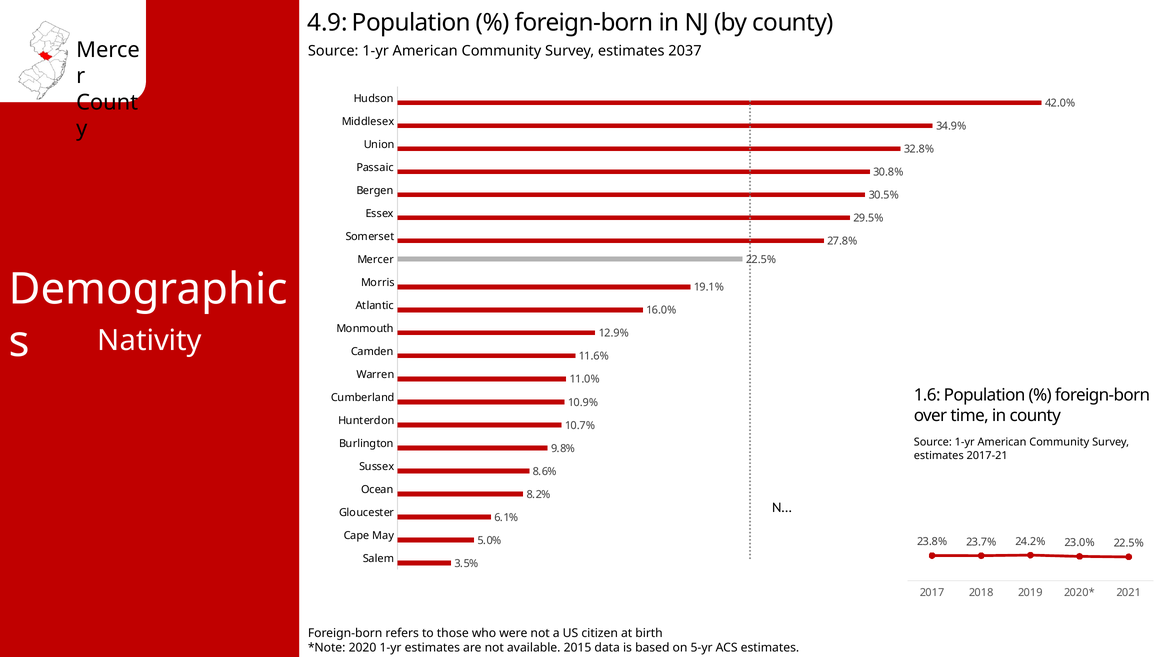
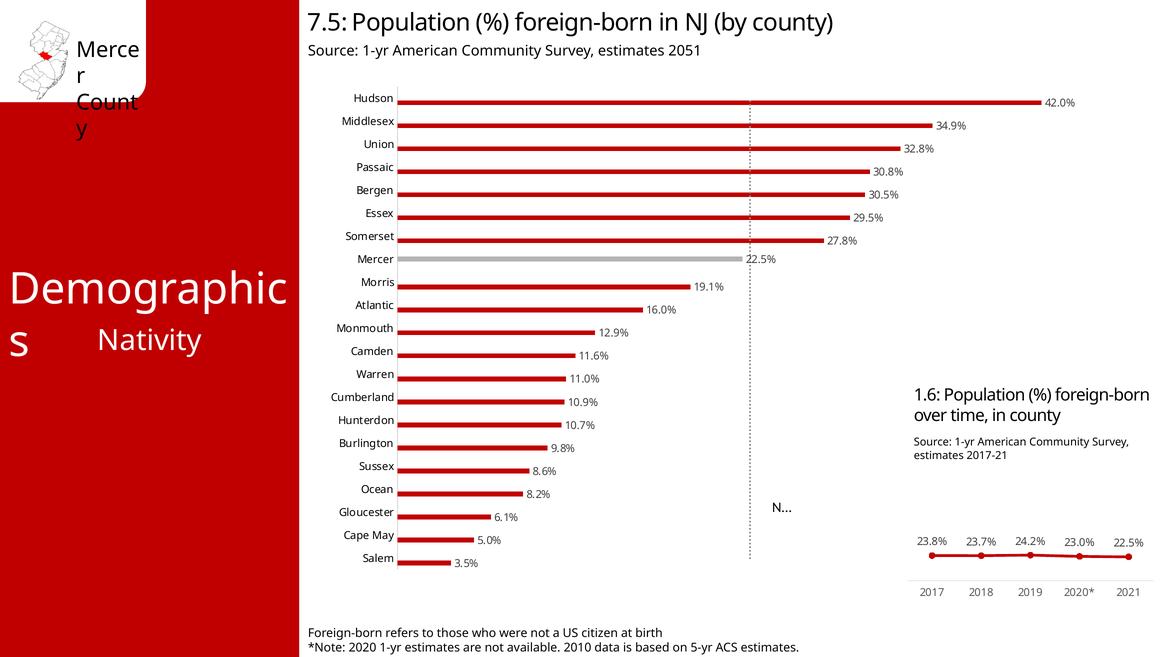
4.9: 4.9 -> 7.5 (327, 23)
2037: 2037 -> 2051 (685, 51)
2015: 2015 -> 2010 (578, 648)
